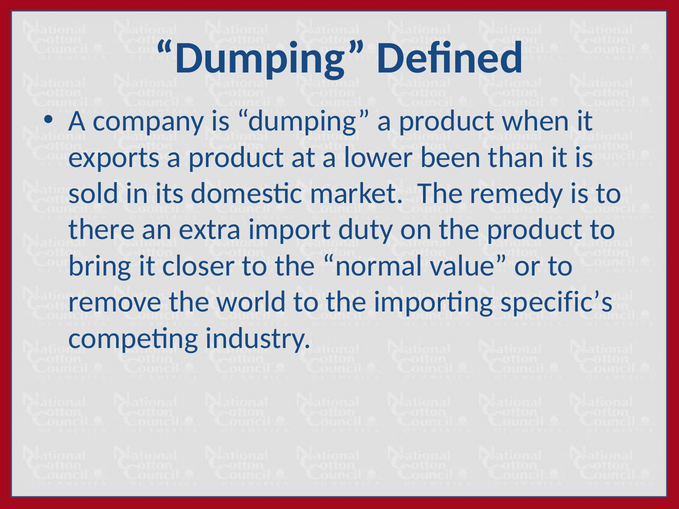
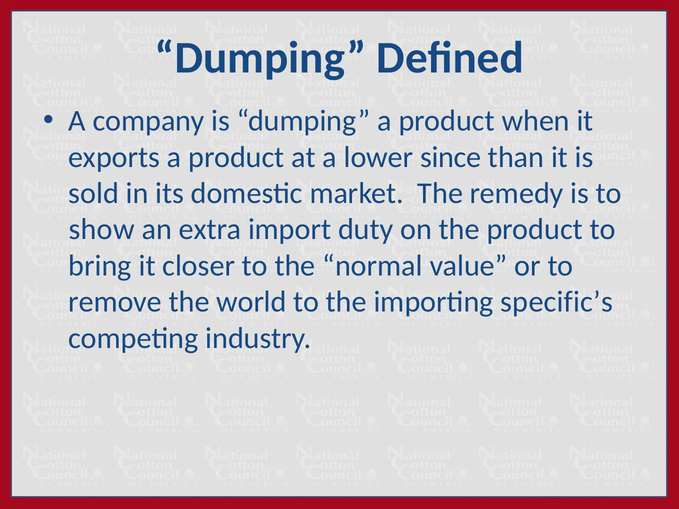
been: been -> since (451, 157)
there: there -> show (102, 230)
